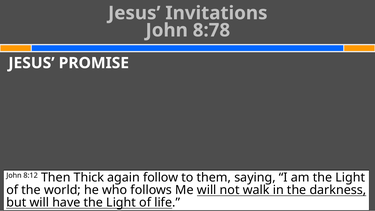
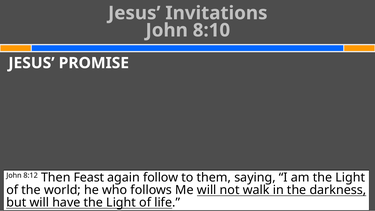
8:78: 8:78 -> 8:10 (211, 30)
Thick: Thick -> Feast (89, 177)
